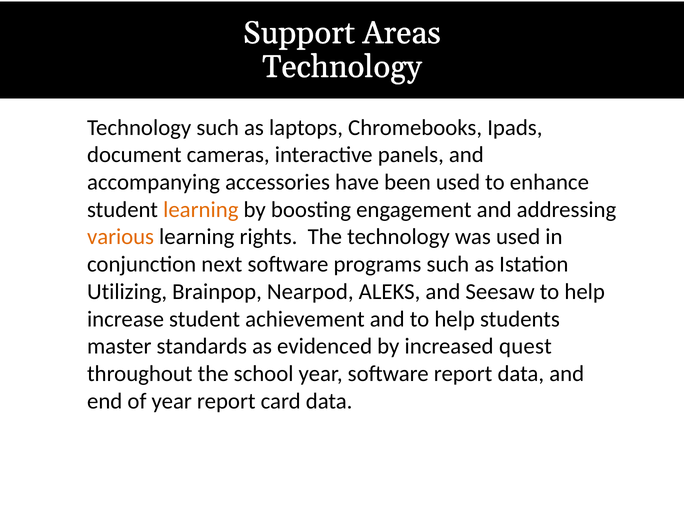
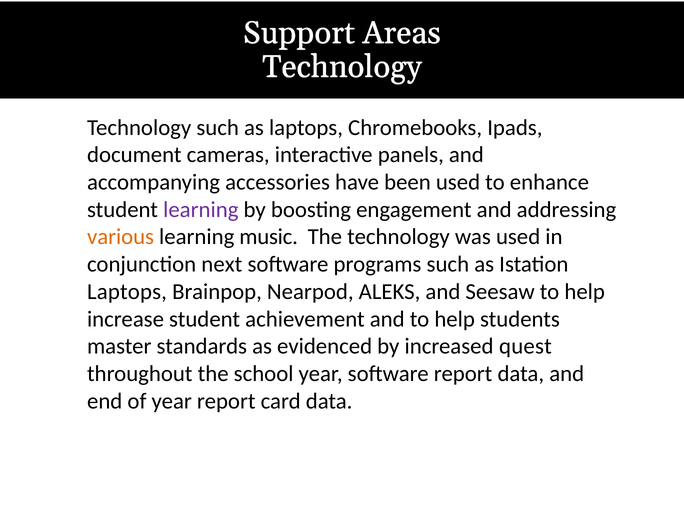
learning colour: orange -> purple (201, 210)
rights: rights -> music (269, 237)
Utilizing: Utilizing -> Laptops (127, 292)
